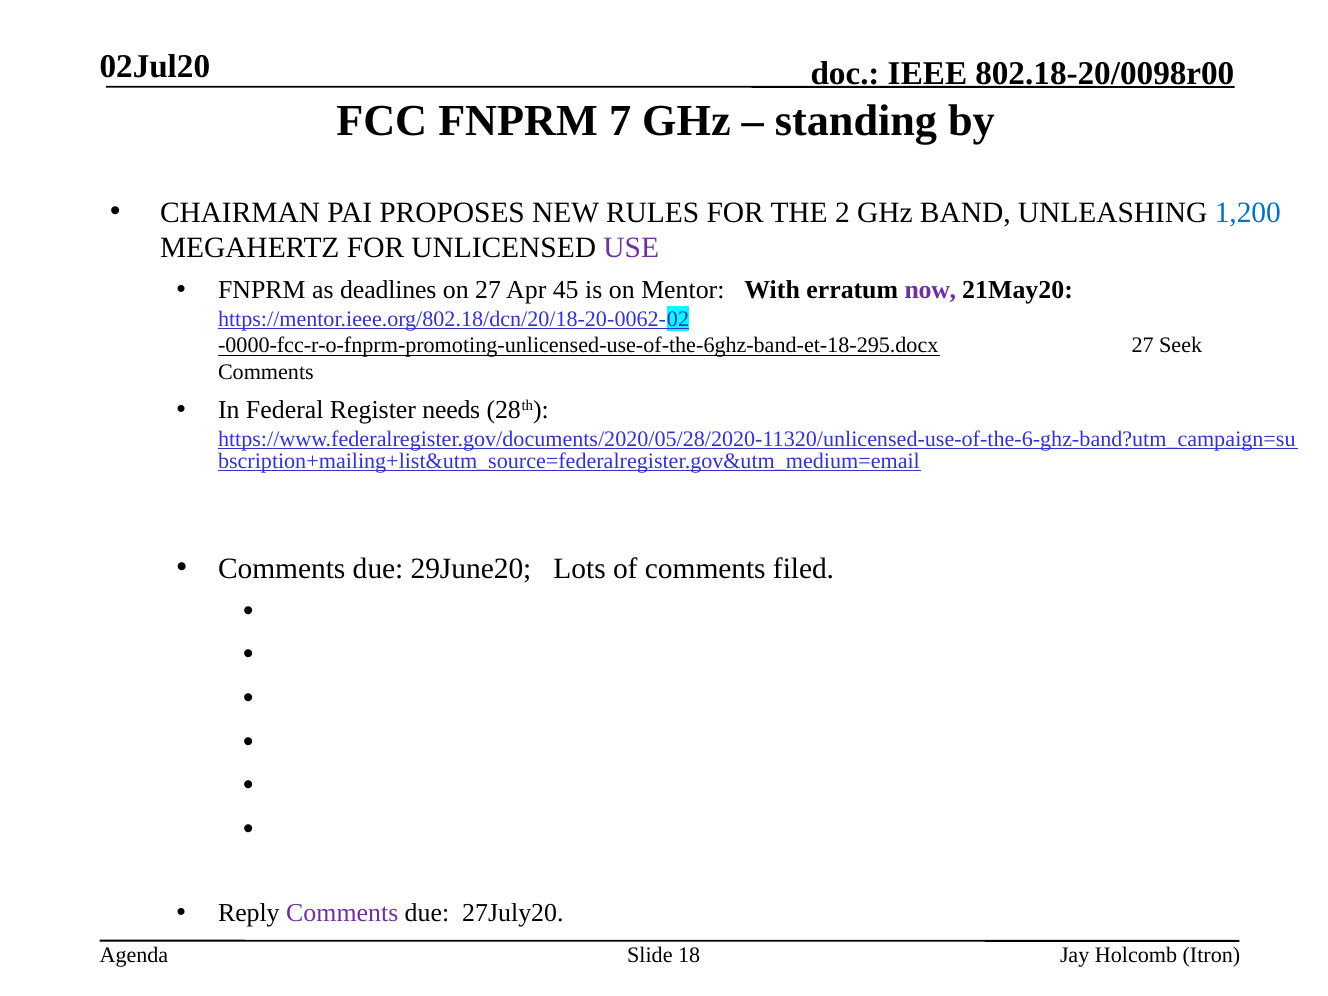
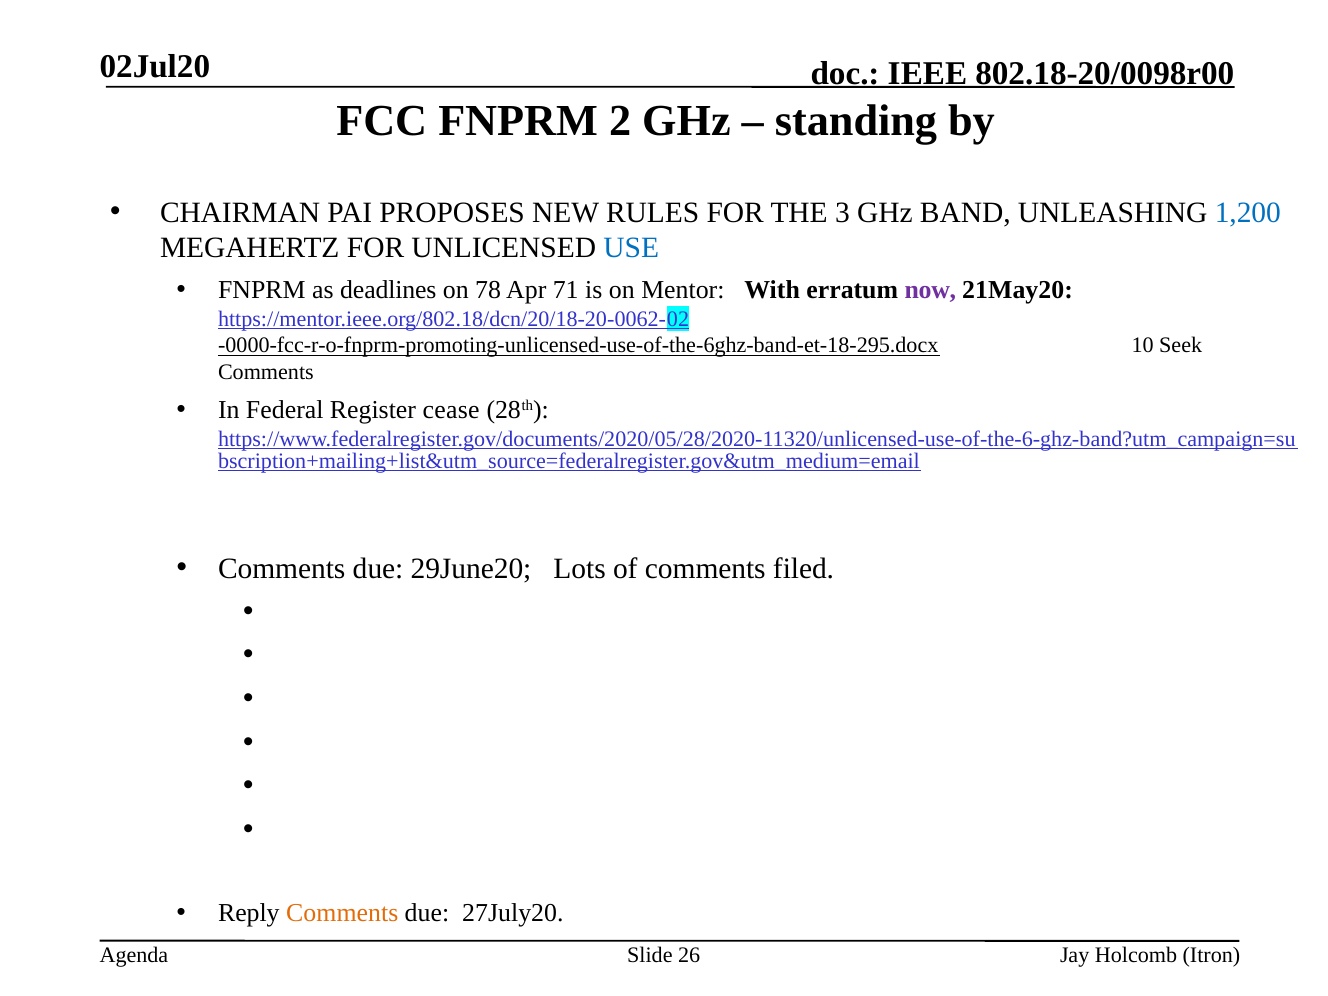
7: 7 -> 2 (620, 121)
2: 2 -> 3 (842, 213)
USE colour: purple -> blue (631, 248)
on 27: 27 -> 78 (488, 290)
45: 45 -> 71 (566, 290)
27: 27 -> 10 (1143, 345)
needs: needs -> cease (451, 410)
Comments colour: purple -> orange (342, 913)
18: 18 -> 26 (689, 955)
